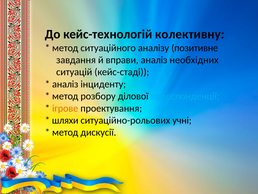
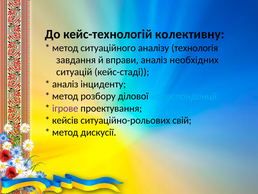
позитивне: позитивне -> технологія (195, 48)
ігрове colour: orange -> purple (65, 108)
шляхи: шляхи -> кейсів (65, 120)
учні: учні -> свій (182, 120)
